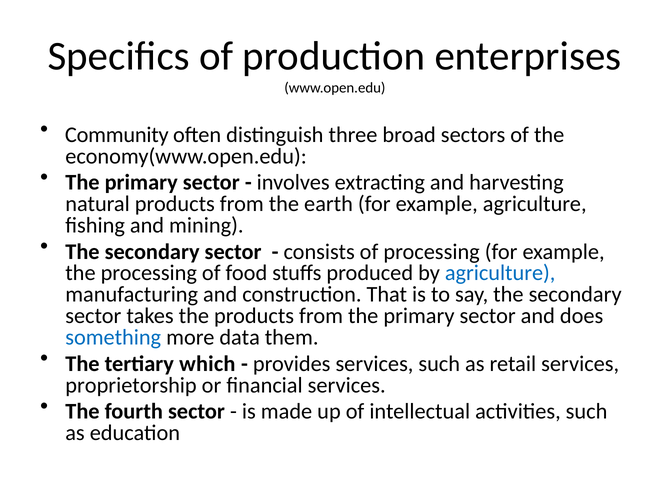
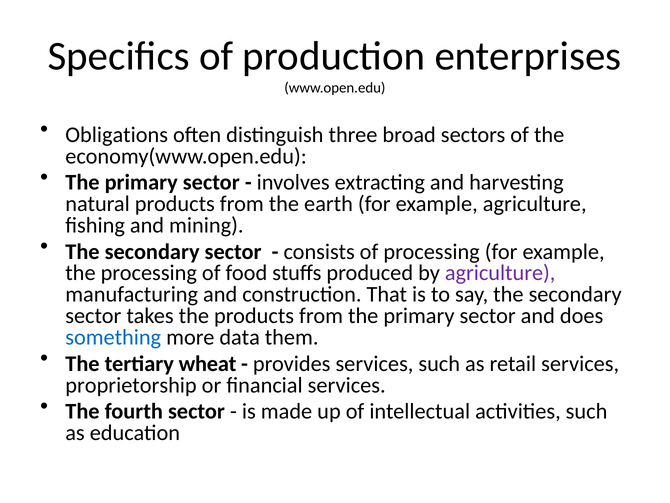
Community: Community -> Obligations (117, 135)
agriculture colour: blue -> purple (500, 273)
which: which -> wheat (208, 363)
